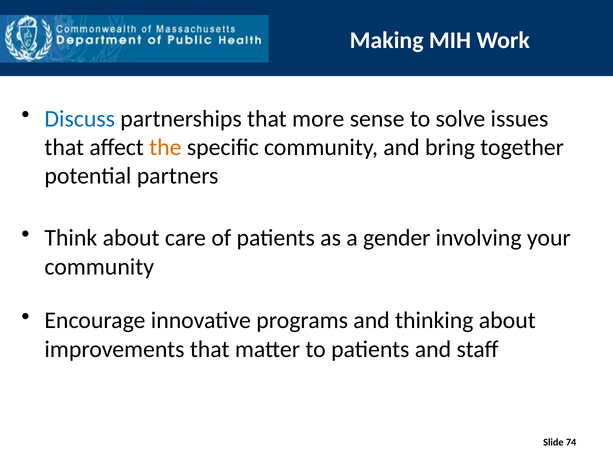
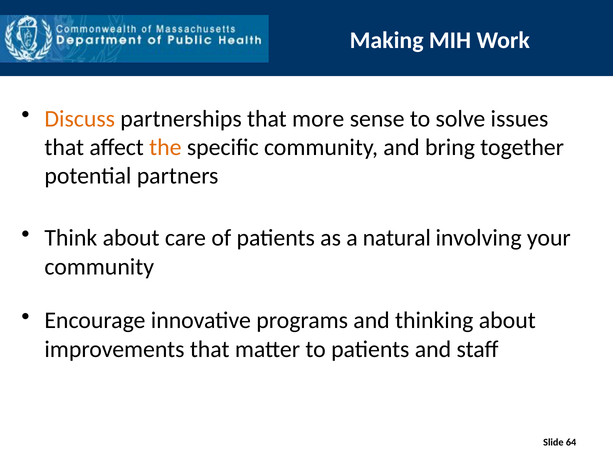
Discuss colour: blue -> orange (80, 119)
gender: gender -> natural (397, 238)
74: 74 -> 64 (571, 442)
